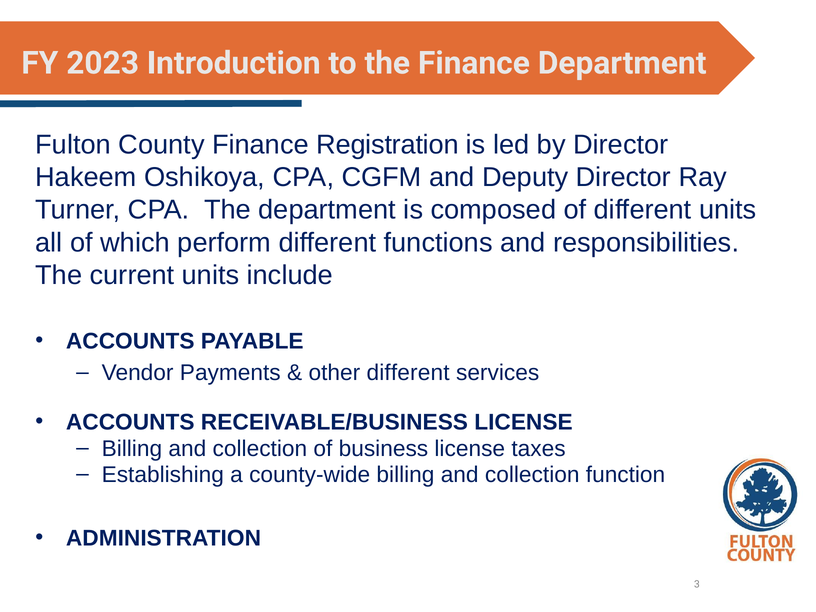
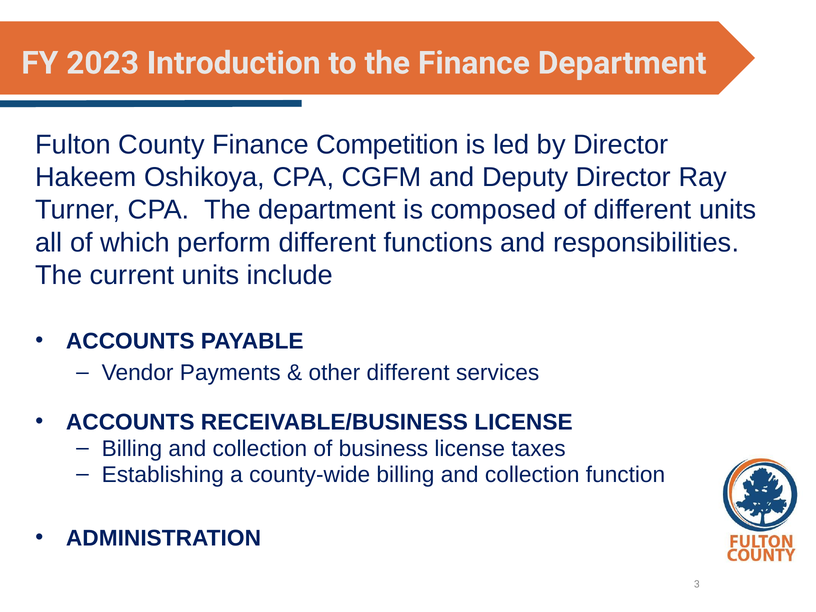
Registration: Registration -> Competition (388, 145)
